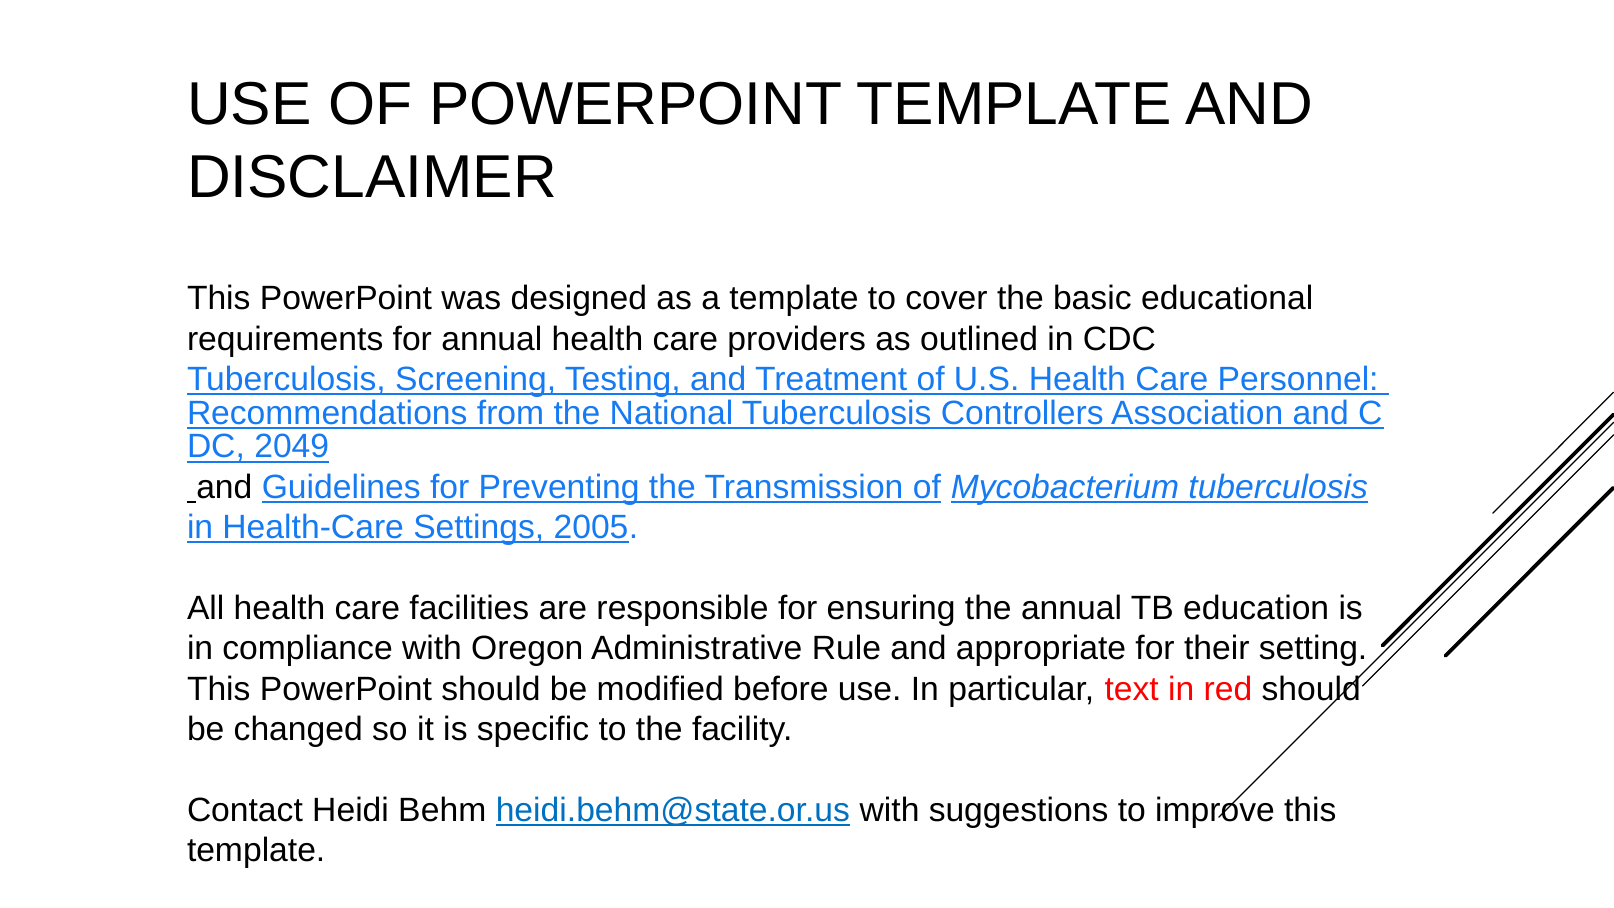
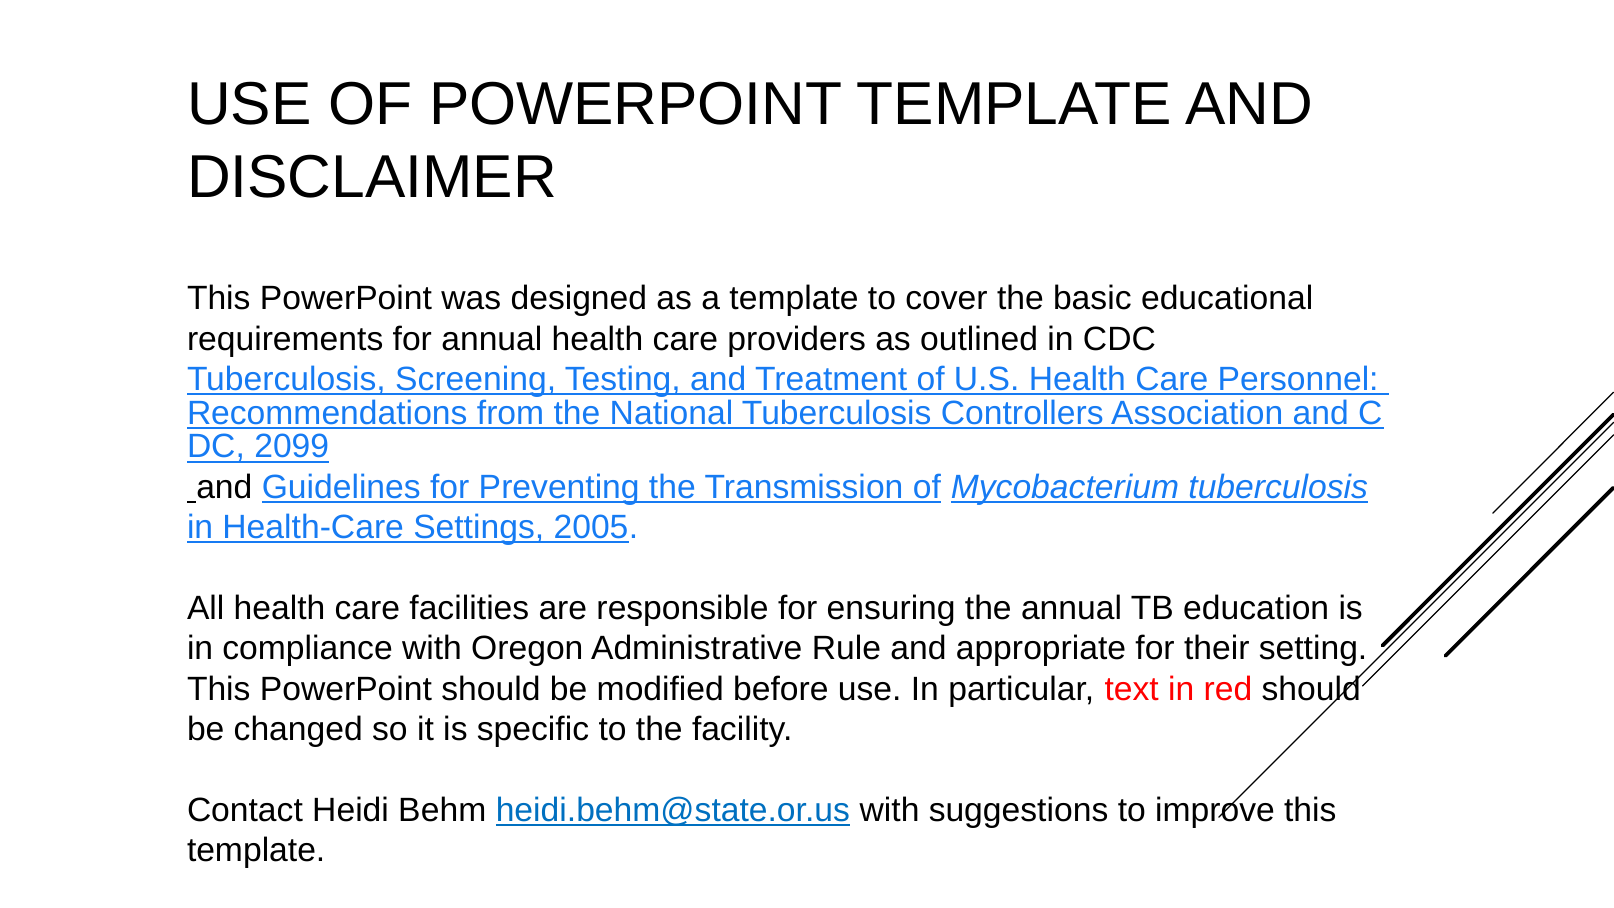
2049: 2049 -> 2099 (292, 447)
